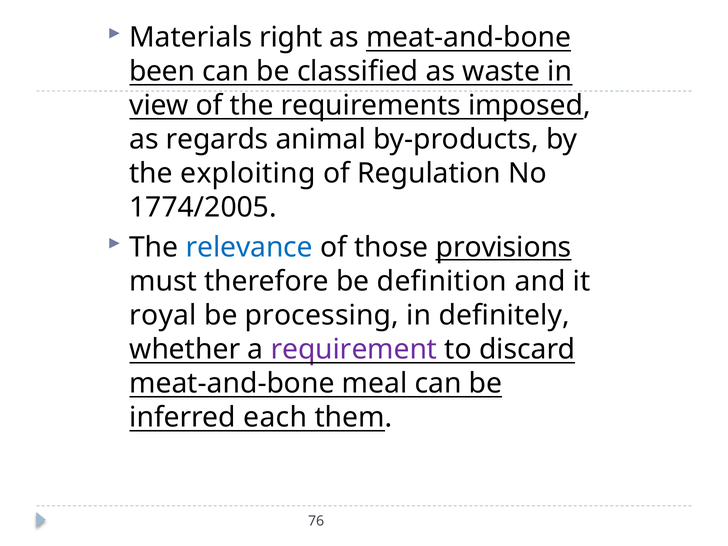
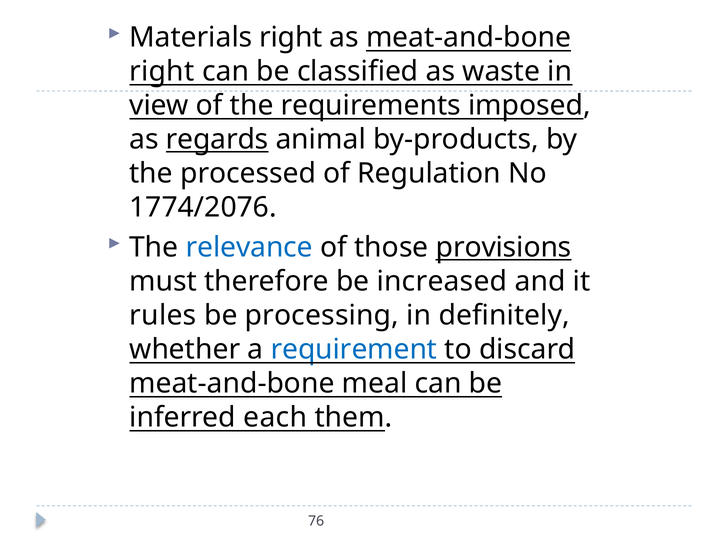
been: been -> right (162, 72)
regards underline: none -> present (217, 140)
exploiting: exploiting -> processed (248, 174)
1774/2005: 1774/2005 -> 1774/2076 (203, 208)
definition: definition -> increased (442, 282)
royal: royal -> rules (163, 316)
requirement colour: purple -> blue (354, 350)
